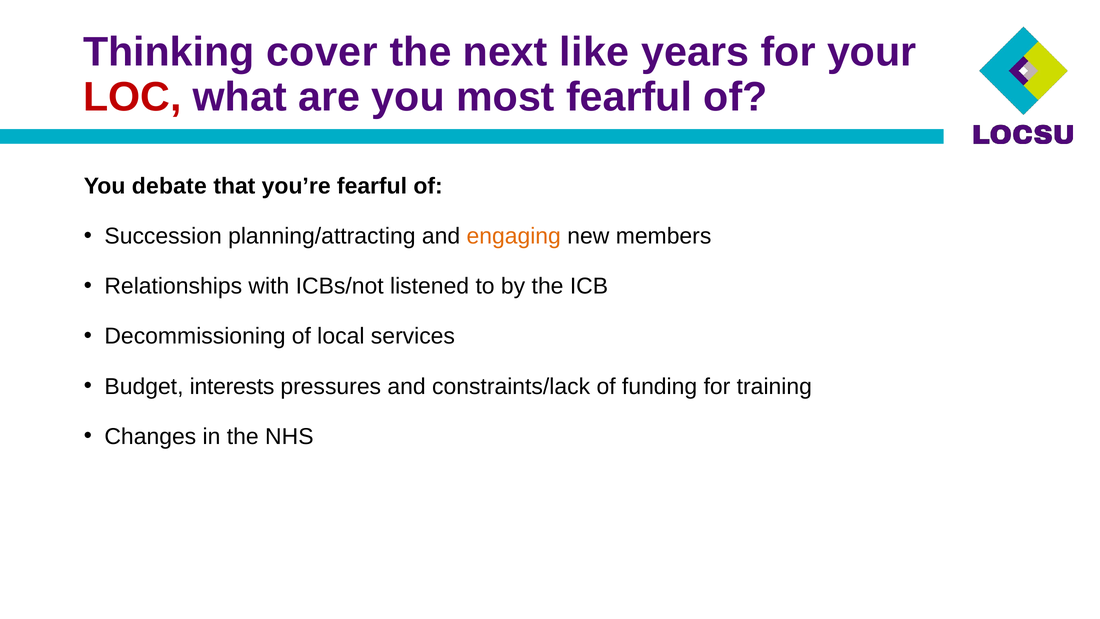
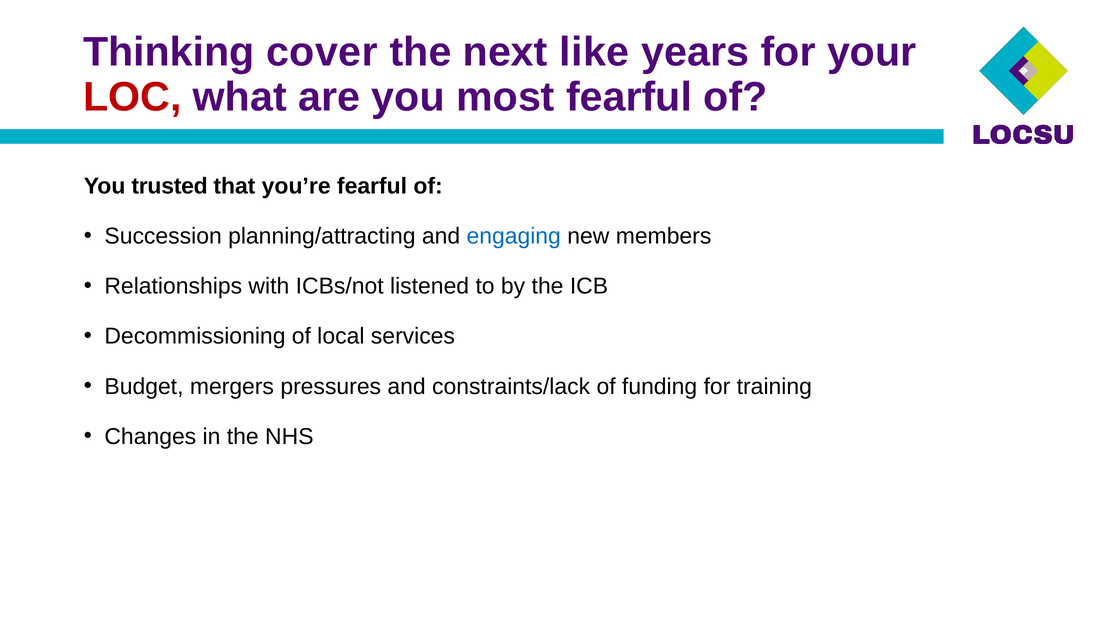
debate: debate -> trusted (170, 186)
engaging colour: orange -> blue (514, 236)
interests: interests -> mergers (232, 386)
